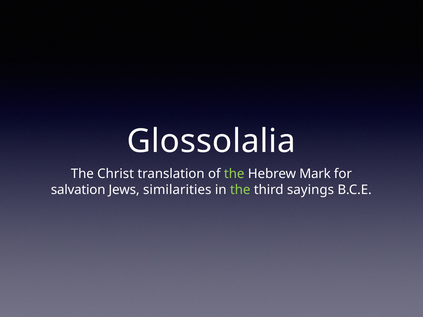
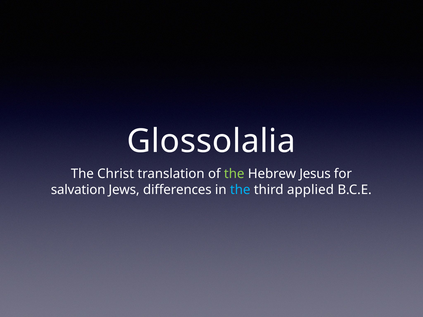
Mark: Mark -> Jesus (315, 174)
similarities: similarities -> differences (177, 190)
the colour: light green -> light blue (240, 190)
sayings: sayings -> applied (310, 190)
